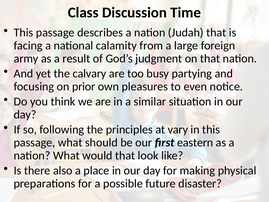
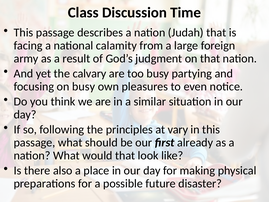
on prior: prior -> busy (84, 86)
eastern: eastern -> already (195, 142)
